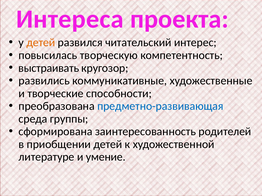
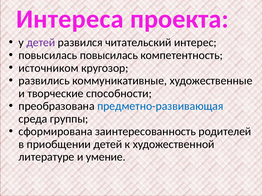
детей colour: orange -> purple (41, 43)
повысилась творческую: творческую -> повысилась (109, 55)
выстраивать: выстраивать -> источником (49, 68)
